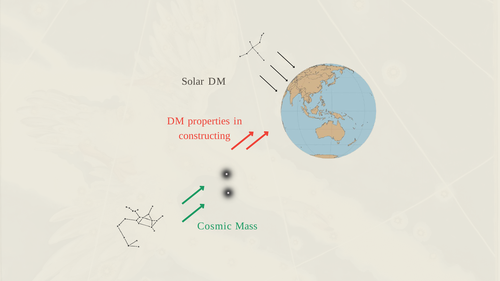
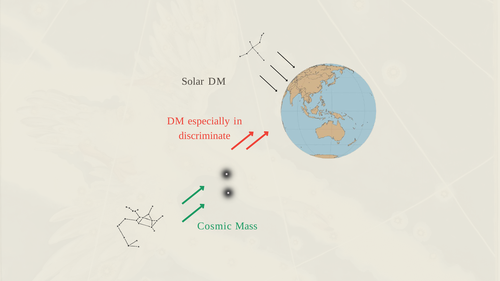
properties: properties -> especially (209, 121)
constructing: constructing -> discriminate (205, 136)
